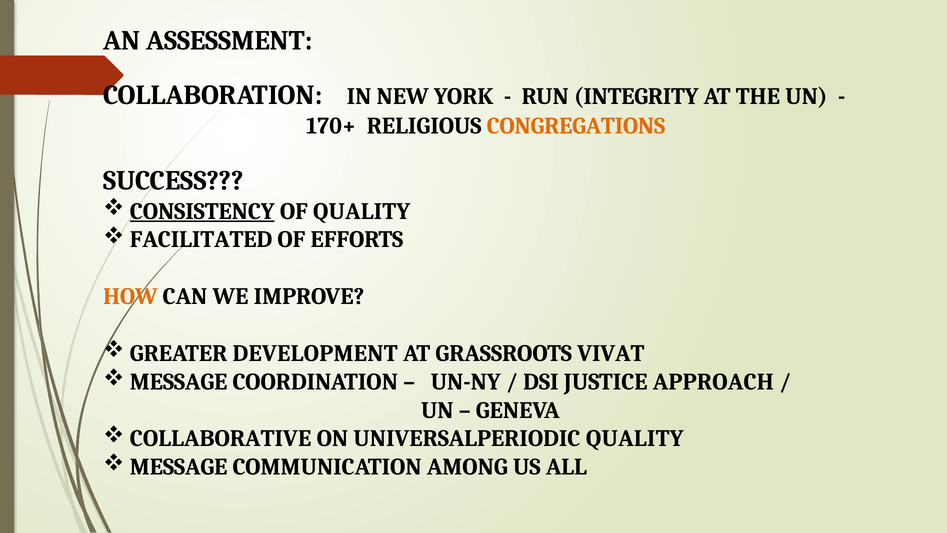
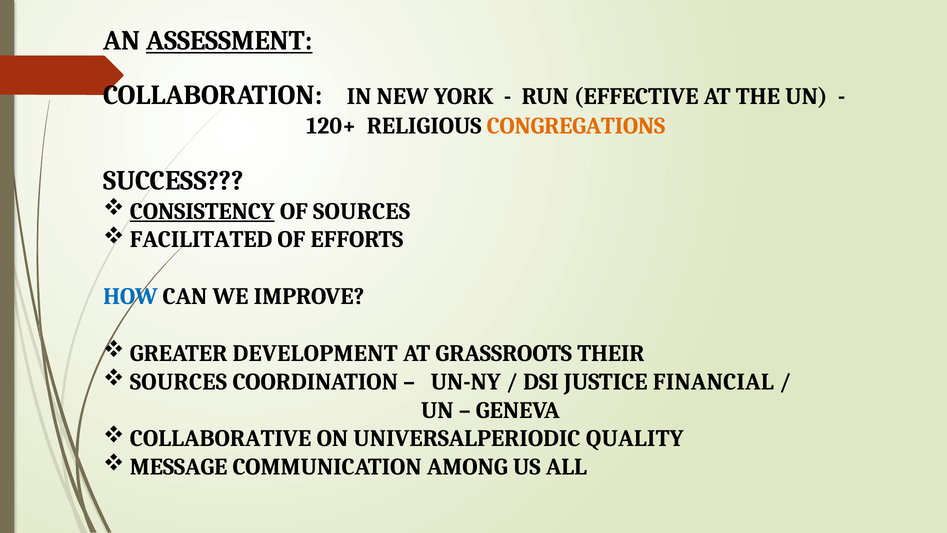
ASSESSMENT underline: none -> present (229, 41)
INTEGRITY: INTEGRITY -> EFFECTIVE (636, 97)
170+: 170+ -> 120+ (331, 126)
OF QUALITY: QUALITY -> SOURCES (362, 211)
HOW colour: orange -> blue (130, 296)
VIVAT: VIVAT -> THEIR (611, 353)
MESSAGE: MESSAGE -> SOURCES (178, 382)
APPROACH: APPROACH -> FINANCIAL (713, 382)
